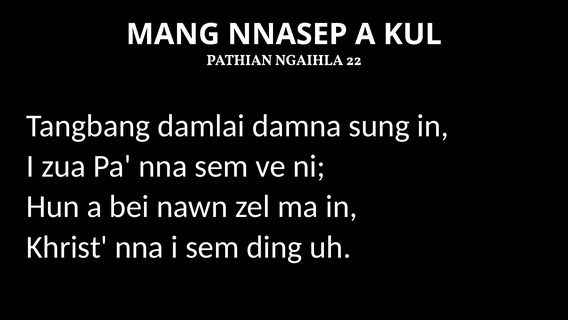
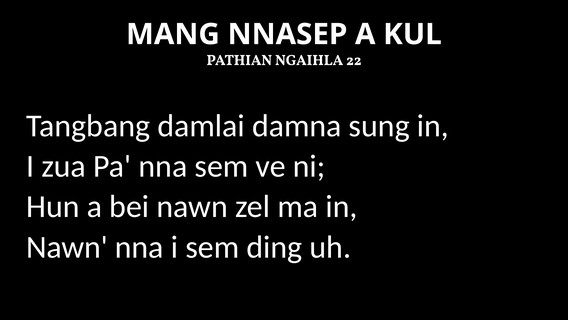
Khrist: Khrist -> Nawn (67, 247)
